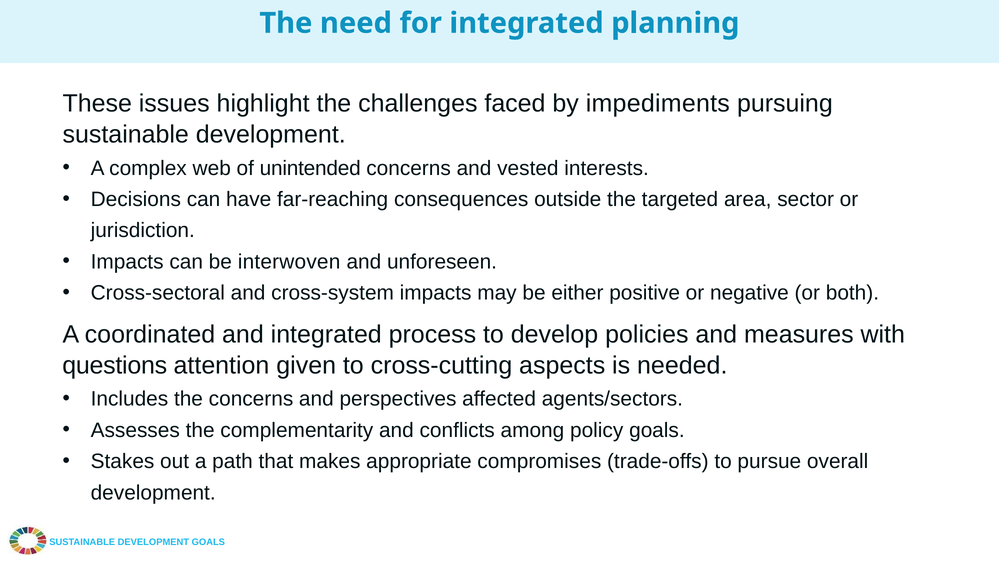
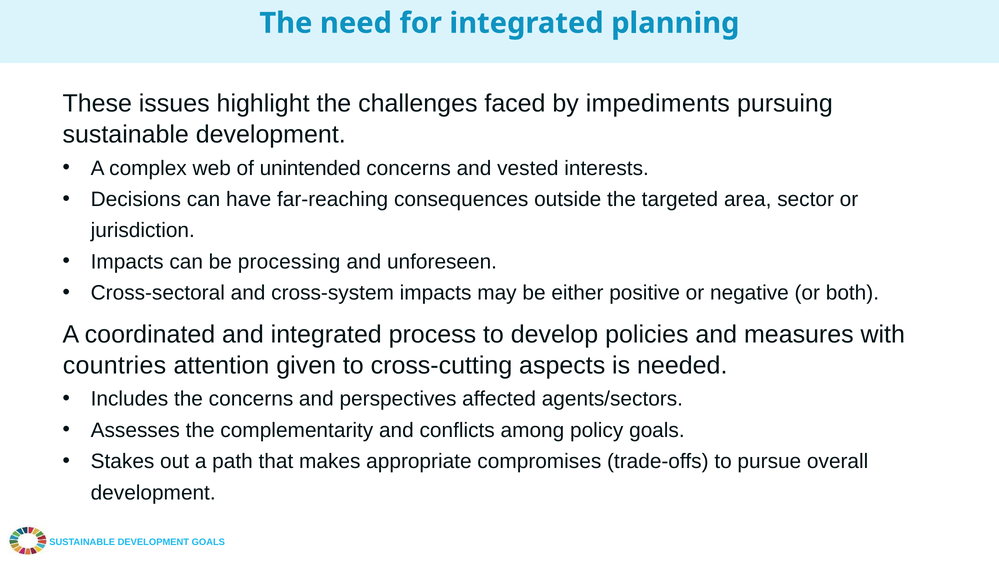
interwoven: interwoven -> processing (289, 262)
questions: questions -> countries (114, 366)
